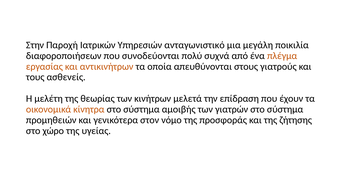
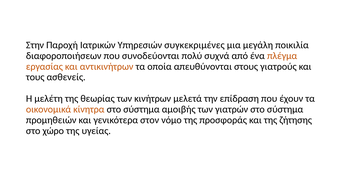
ανταγωνιστικό: ανταγωνιστικό -> συγκεκριμένες (194, 45)
